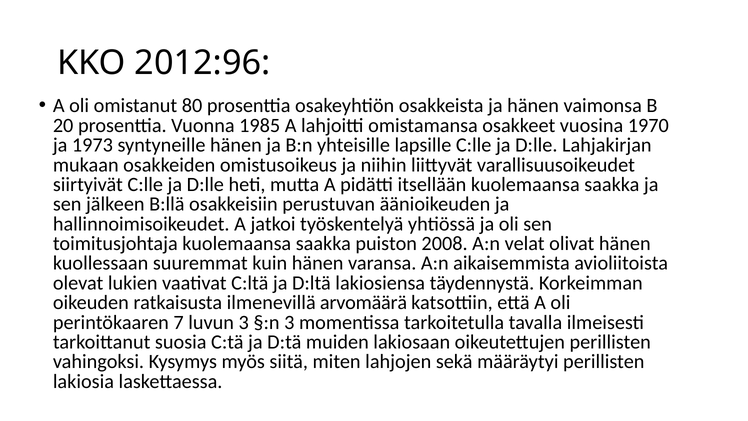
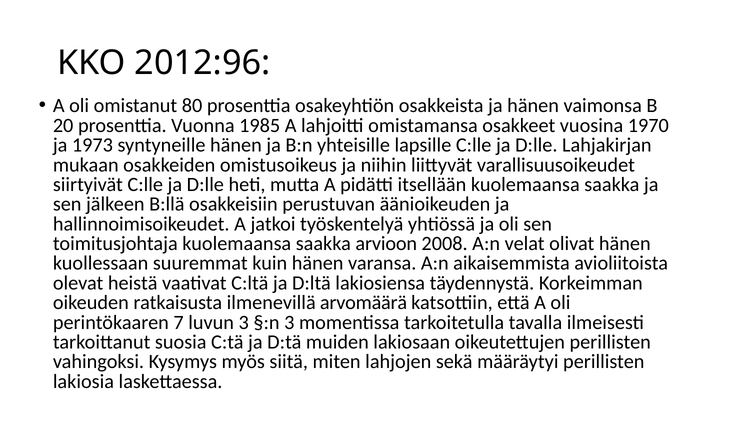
puiston: puiston -> arvioon (386, 243)
lukien: lukien -> heistä (133, 283)
